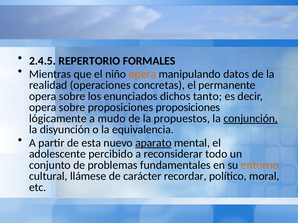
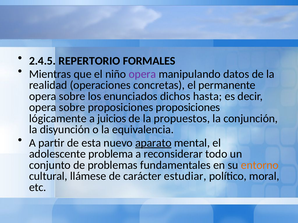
opera colour: orange -> purple (142, 74)
tanto: tanto -> hasta (208, 96)
mudo: mudo -> juicios (112, 119)
conjunción underline: present -> none (251, 119)
percibido: percibido -> problema (111, 154)
recordar: recordar -> estudiar (185, 177)
